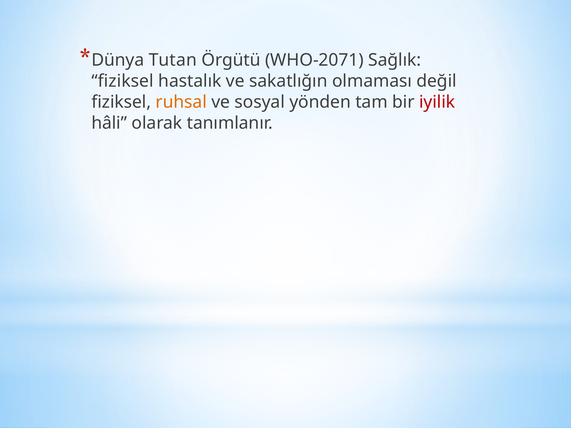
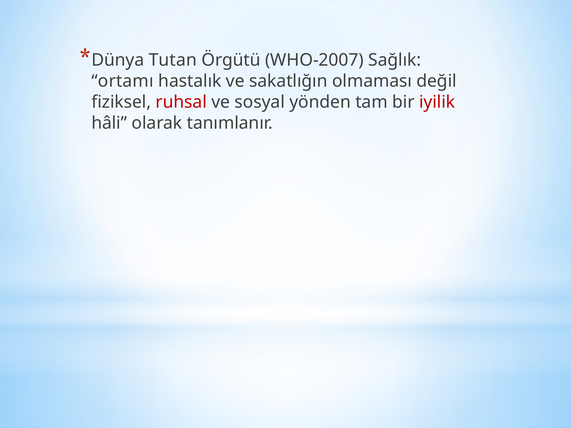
WHO-2071: WHO-2071 -> WHO-2007 (314, 60)
fiziksel: fiziksel -> ortamı (123, 81)
ruhsal colour: orange -> red (181, 102)
